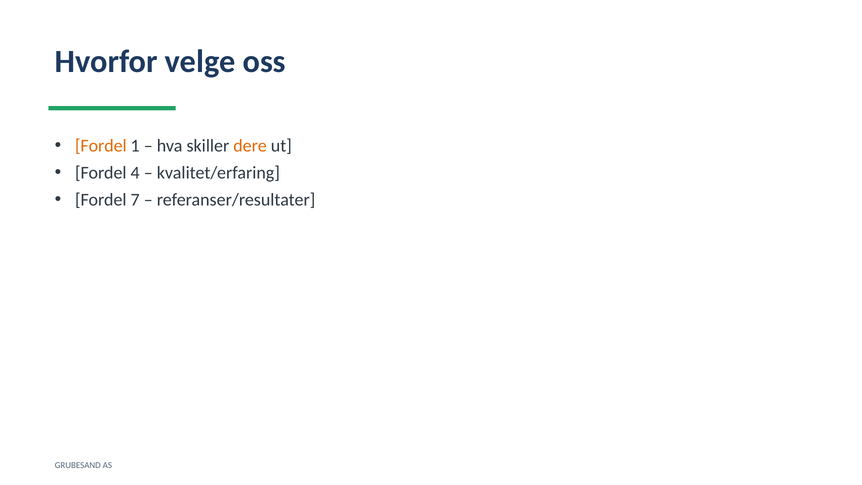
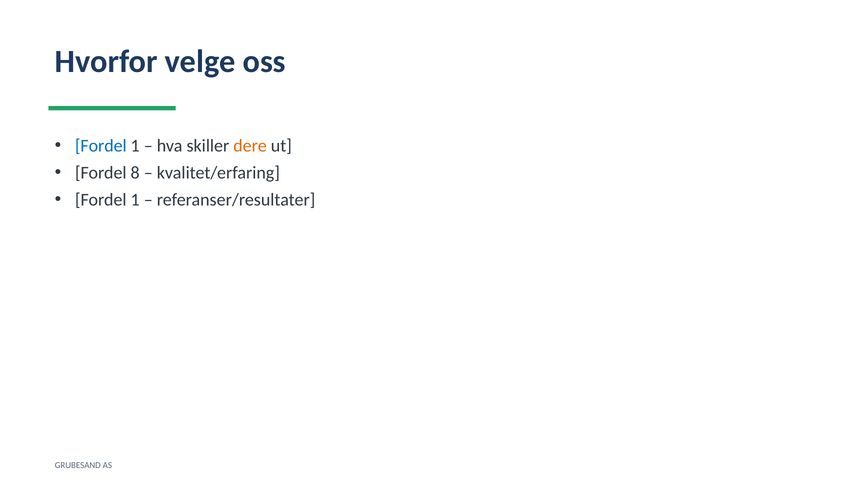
Fordel colour: orange -> blue (101, 146)
4: 4 -> 8 (135, 173)
7: 7 -> 1 (135, 200)
